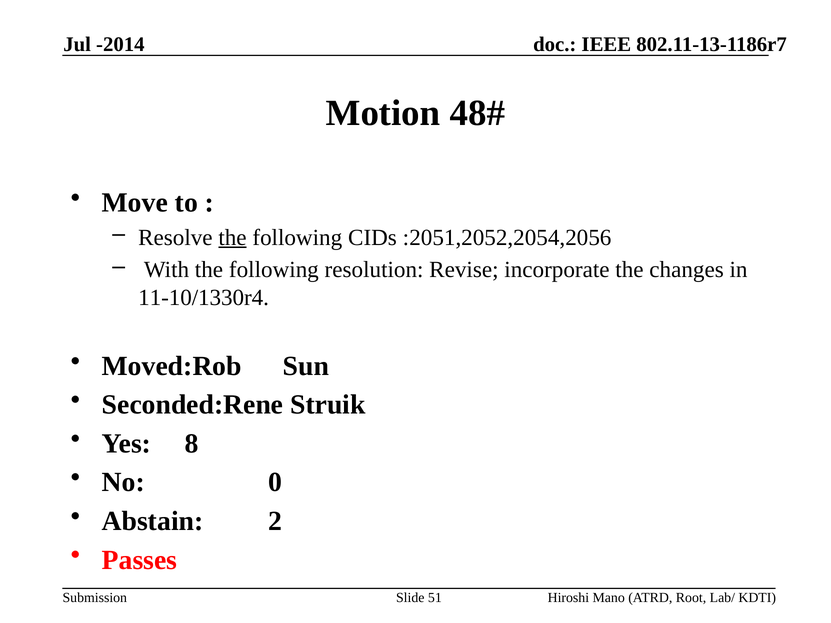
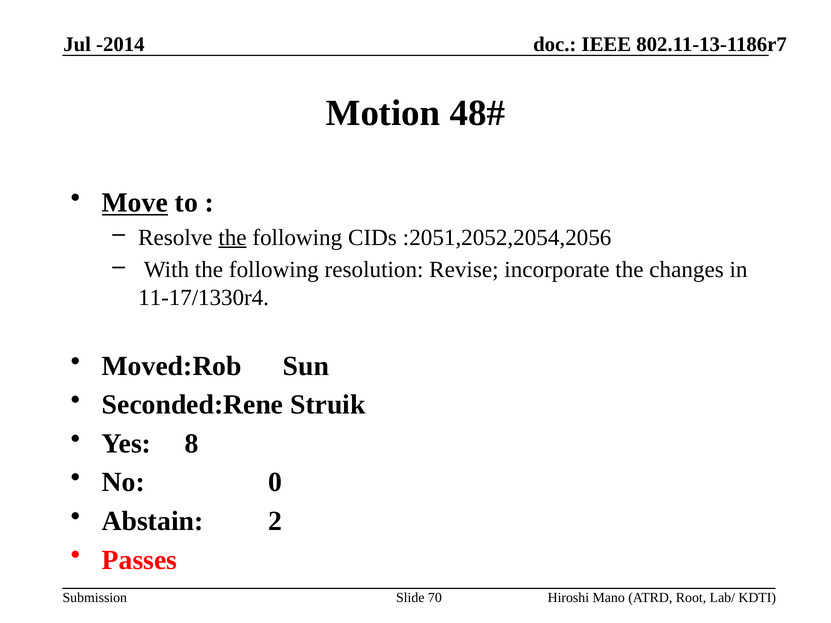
Move underline: none -> present (135, 203)
11-10/1330r4: 11-10/1330r4 -> 11-17/1330r4 (204, 298)
51: 51 -> 70 (435, 598)
